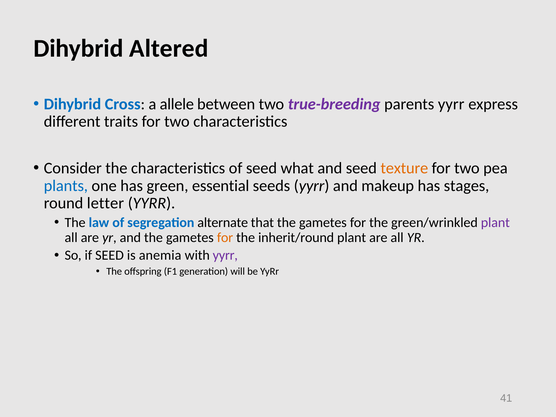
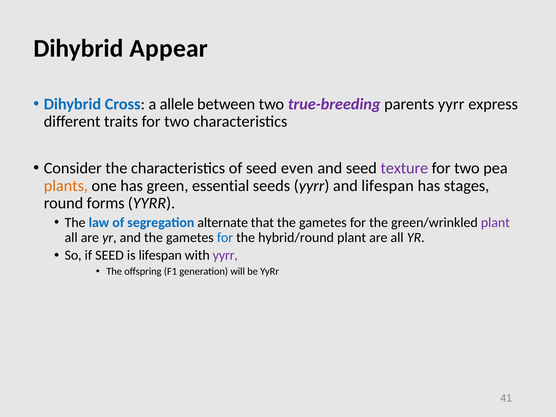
Altered: Altered -> Appear (169, 48)
what: what -> even (297, 168)
texture colour: orange -> purple (404, 168)
plants colour: blue -> orange (66, 186)
and makeup: makeup -> lifespan (388, 186)
letter: letter -> forms (106, 203)
for colour: orange -> blue (225, 237)
inherit/round: inherit/round -> hybrid/round (296, 237)
is anemia: anemia -> lifespan (160, 255)
